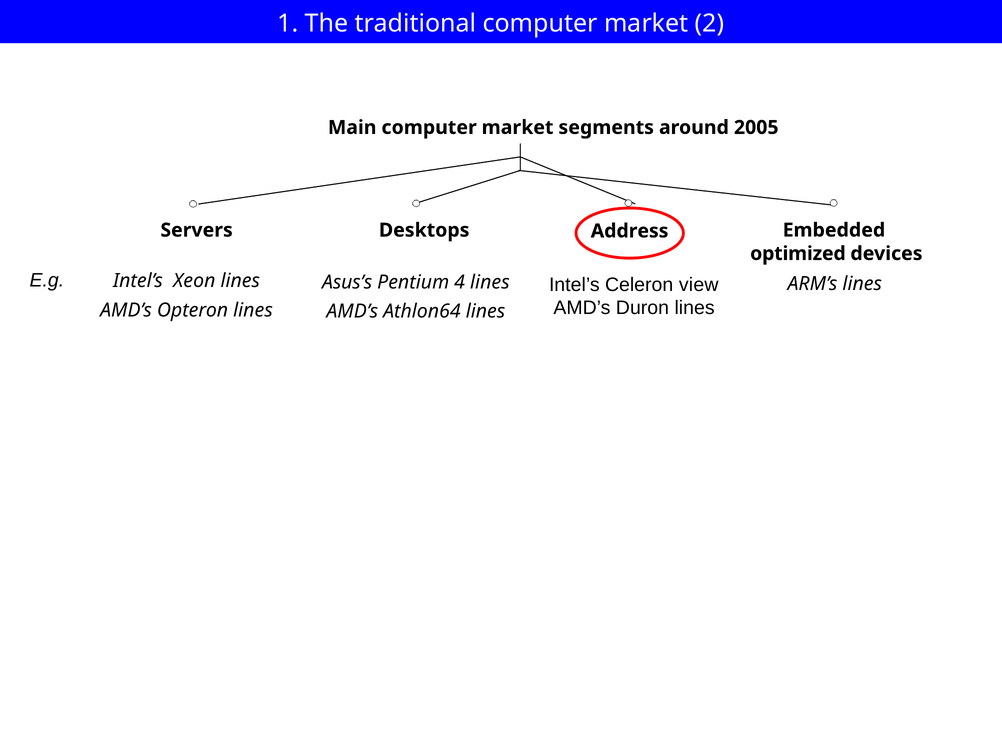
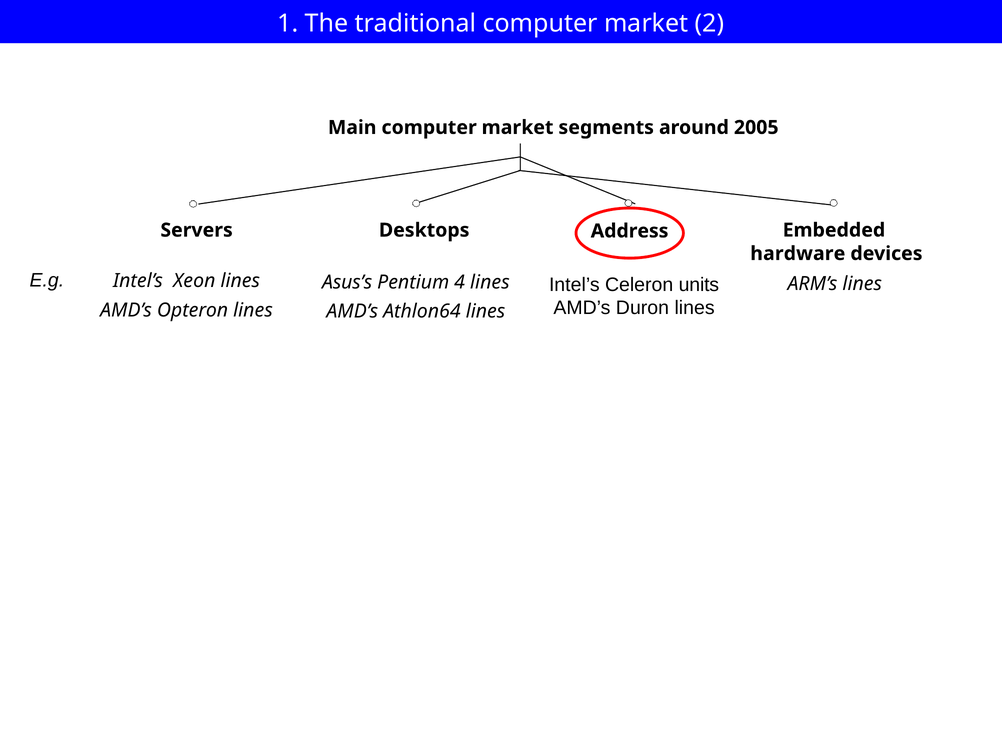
optimized: optimized -> hardware (798, 253)
view: view -> units (699, 284)
